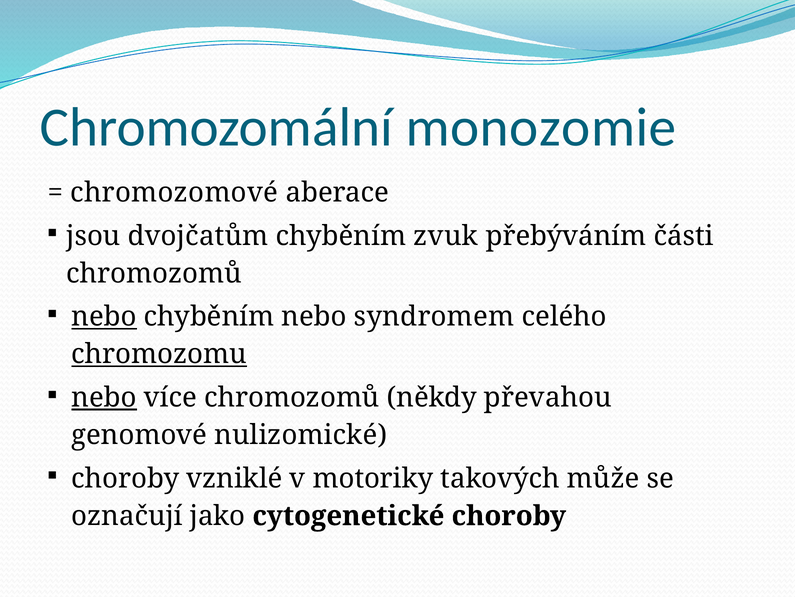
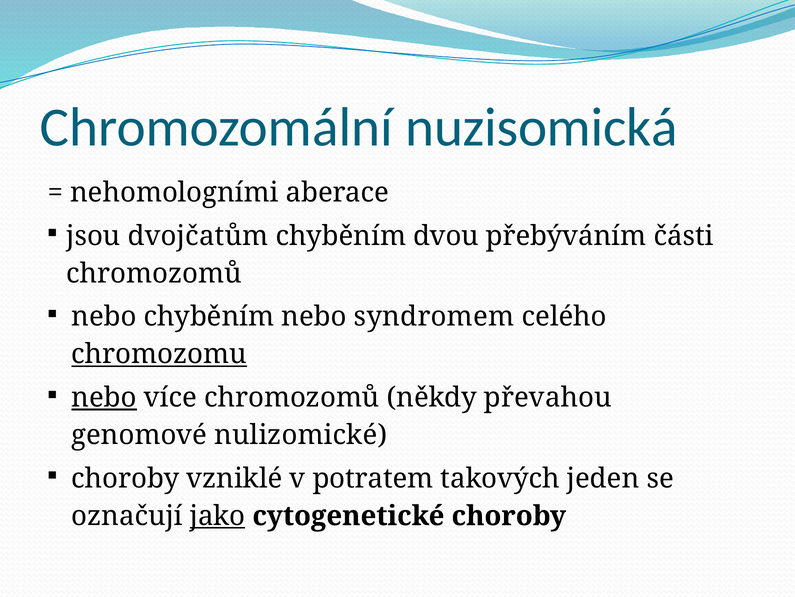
monozomie: monozomie -> nuzisomická (541, 127)
chromozomové: chromozomové -> nehomologními (174, 192)
zvuk: zvuk -> dvou (446, 236)
nebo underline: present -> none (104, 316)
motoriky: motoriky -> potratem (373, 478)
může: může -> jeden (603, 478)
jako underline: none -> present (218, 515)
